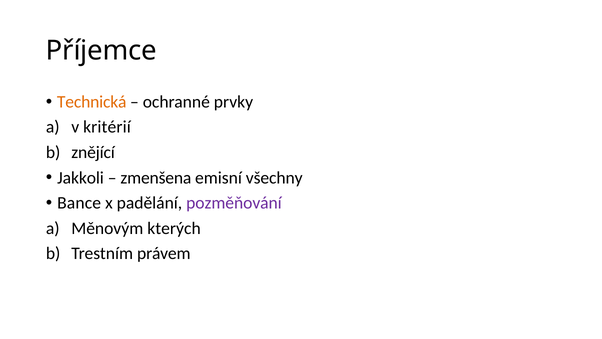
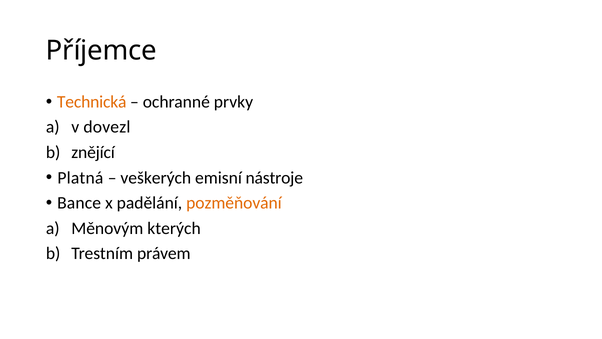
kritérií: kritérií -> dovezl (107, 127)
Jakkoli: Jakkoli -> Platná (80, 178)
zmenšena: zmenšena -> veškerých (156, 178)
všechny: všechny -> nástroje (274, 178)
pozměňování colour: purple -> orange (234, 203)
